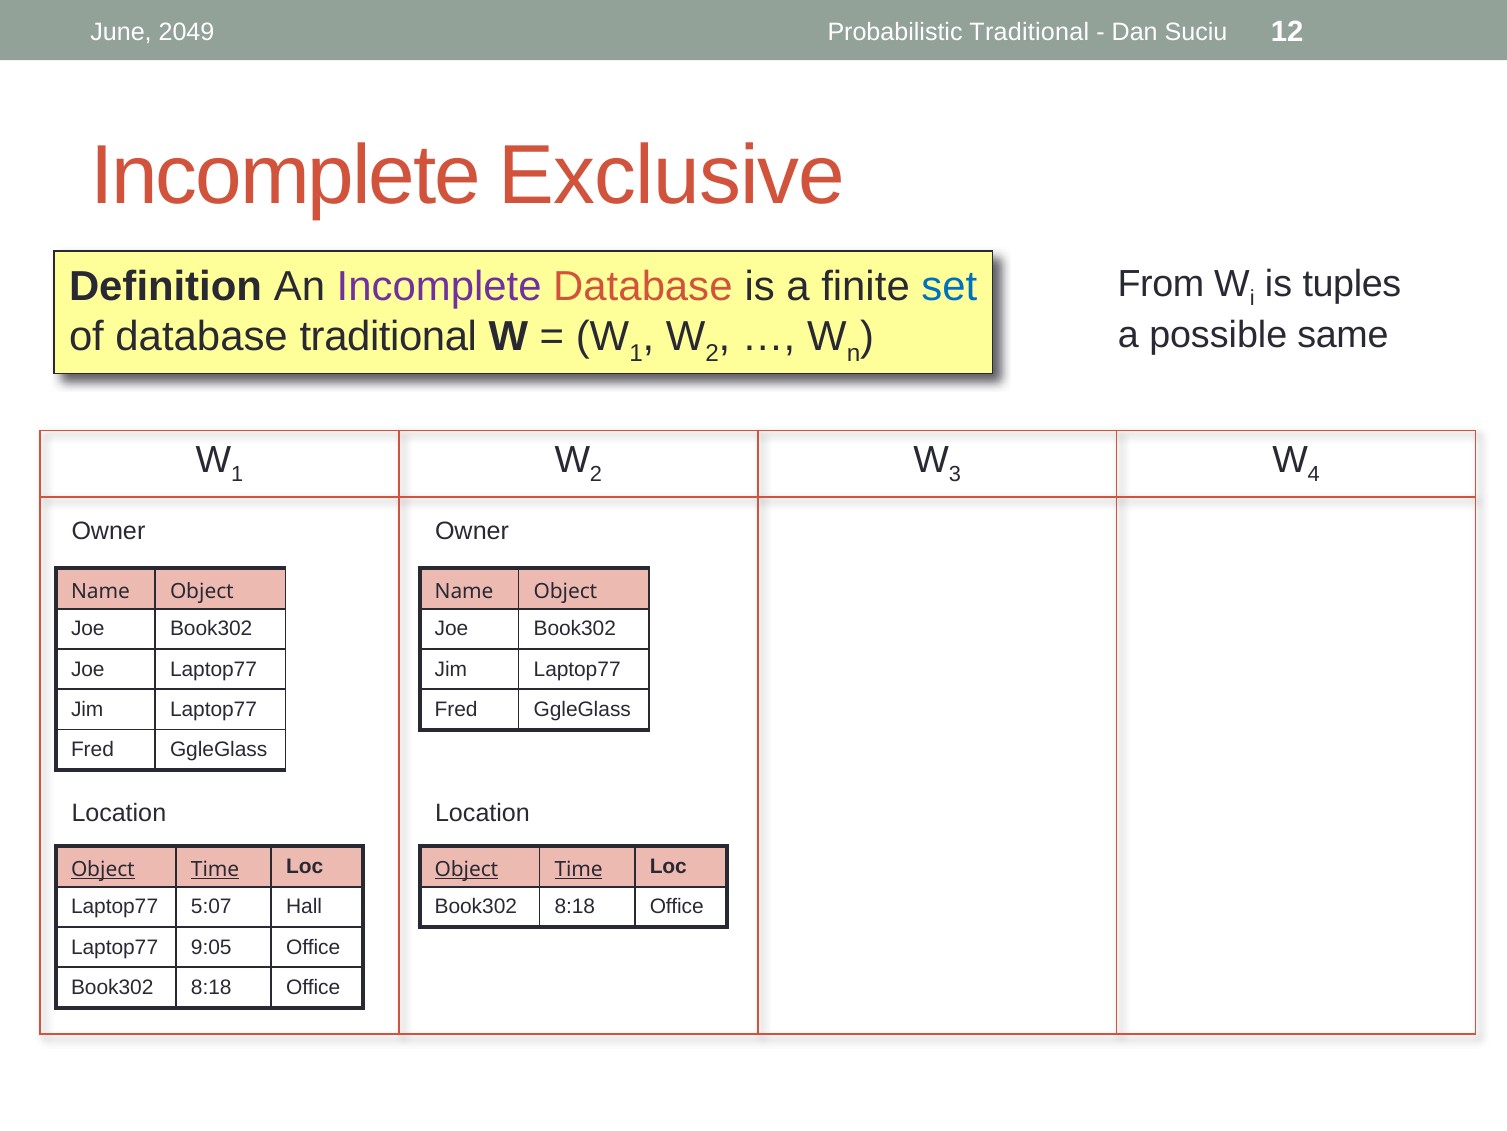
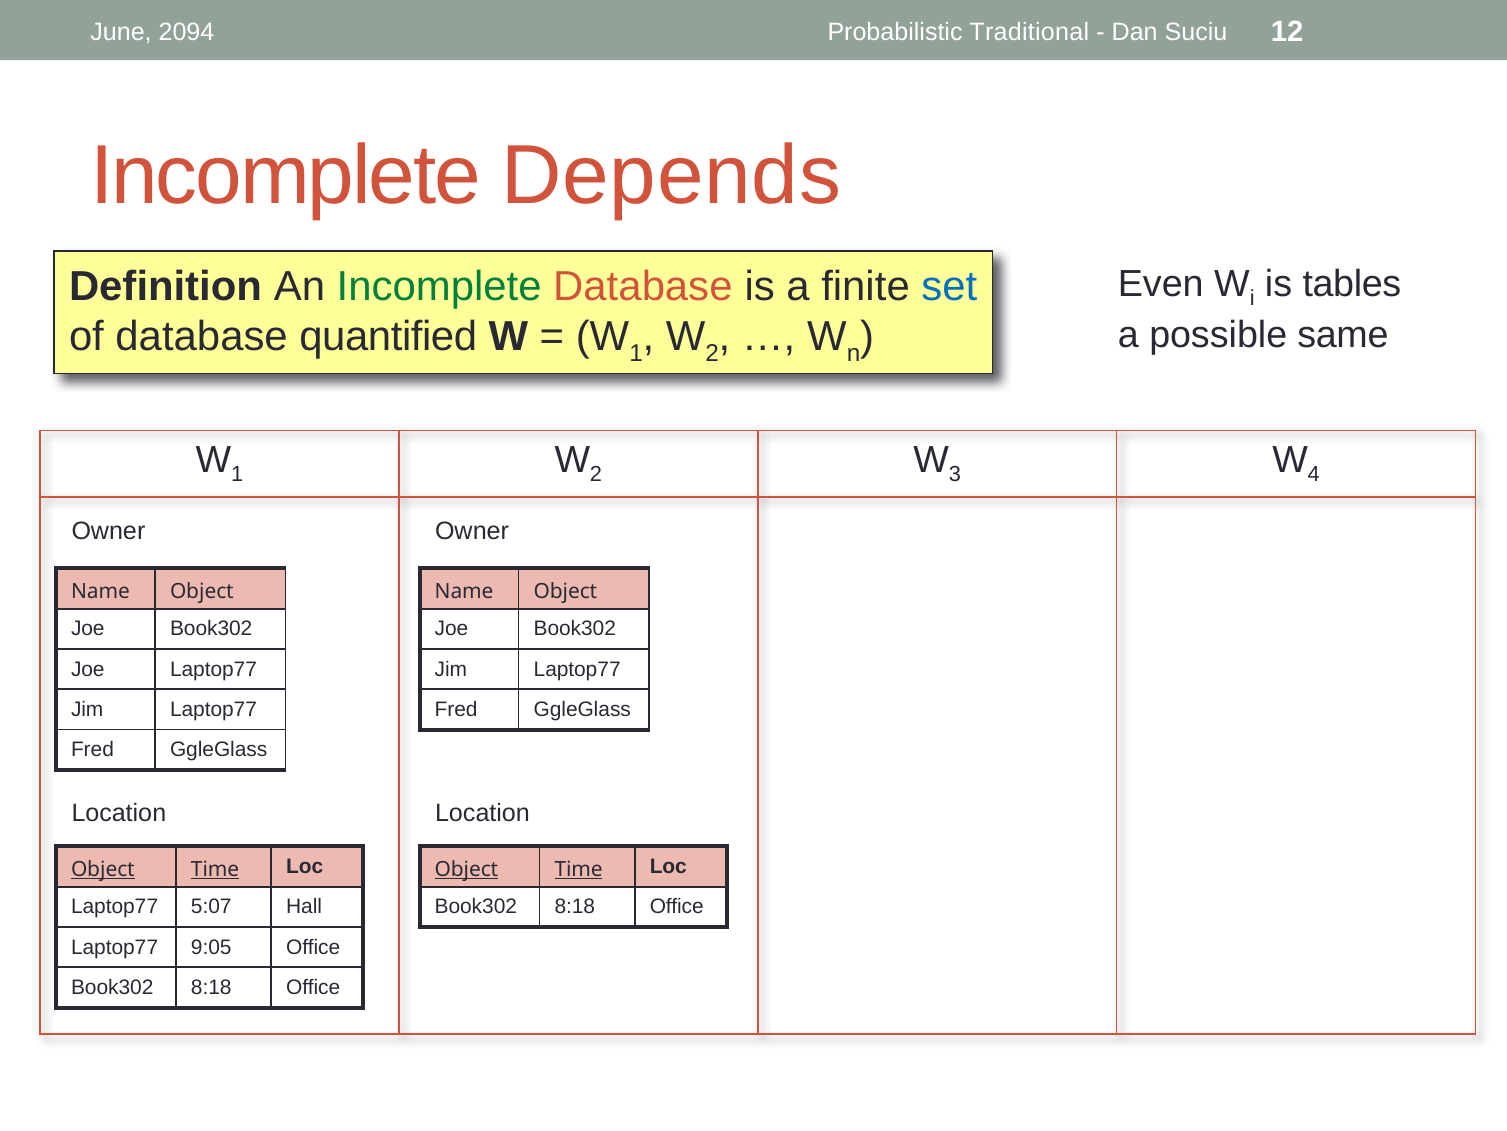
2049: 2049 -> 2094 (186, 32)
Exclusive: Exclusive -> Depends (671, 175)
From: From -> Even (1161, 284)
tuples: tuples -> tables (1352, 284)
Incomplete colour: purple -> green (439, 287)
database traditional: traditional -> quantified (388, 337)
